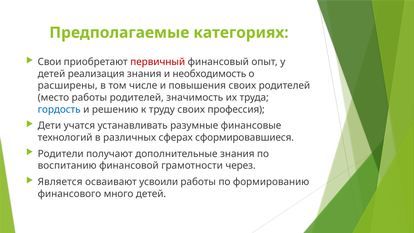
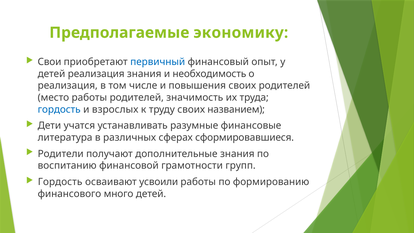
категориях: категориях -> экономику (241, 33)
первичный colour: red -> blue (158, 62)
расширены: расширены -> реализация (68, 86)
решению: решению -> взрослых (115, 109)
профессия: профессия -> названием (236, 109)
технологий: технологий -> литература (65, 138)
через: через -> групп (241, 166)
Является: Является -> Гордость (60, 182)
